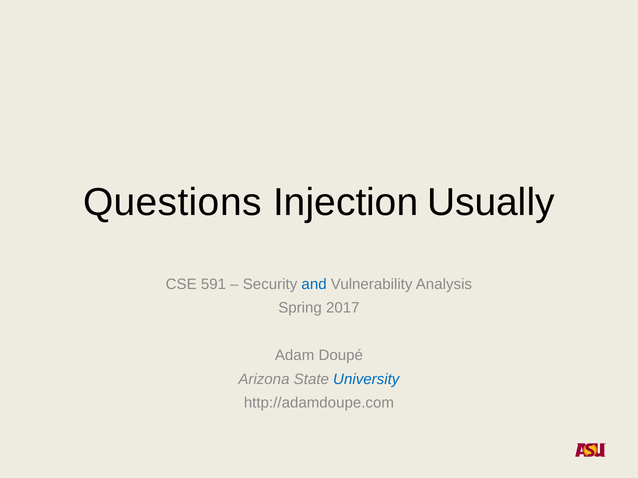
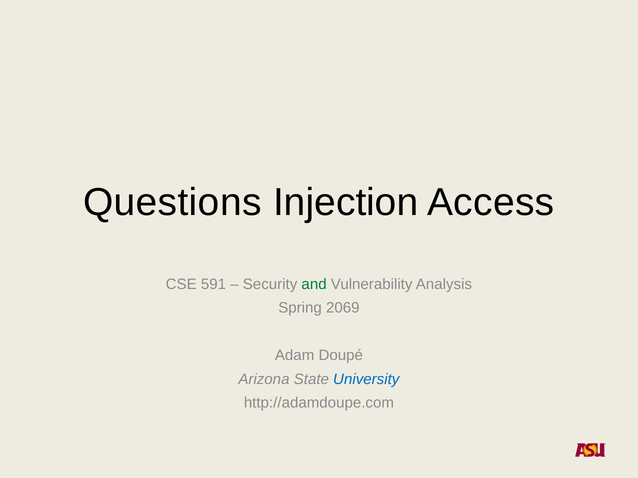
Usually: Usually -> Access (491, 203)
and colour: blue -> green (314, 284)
2017: 2017 -> 2069 (343, 308)
